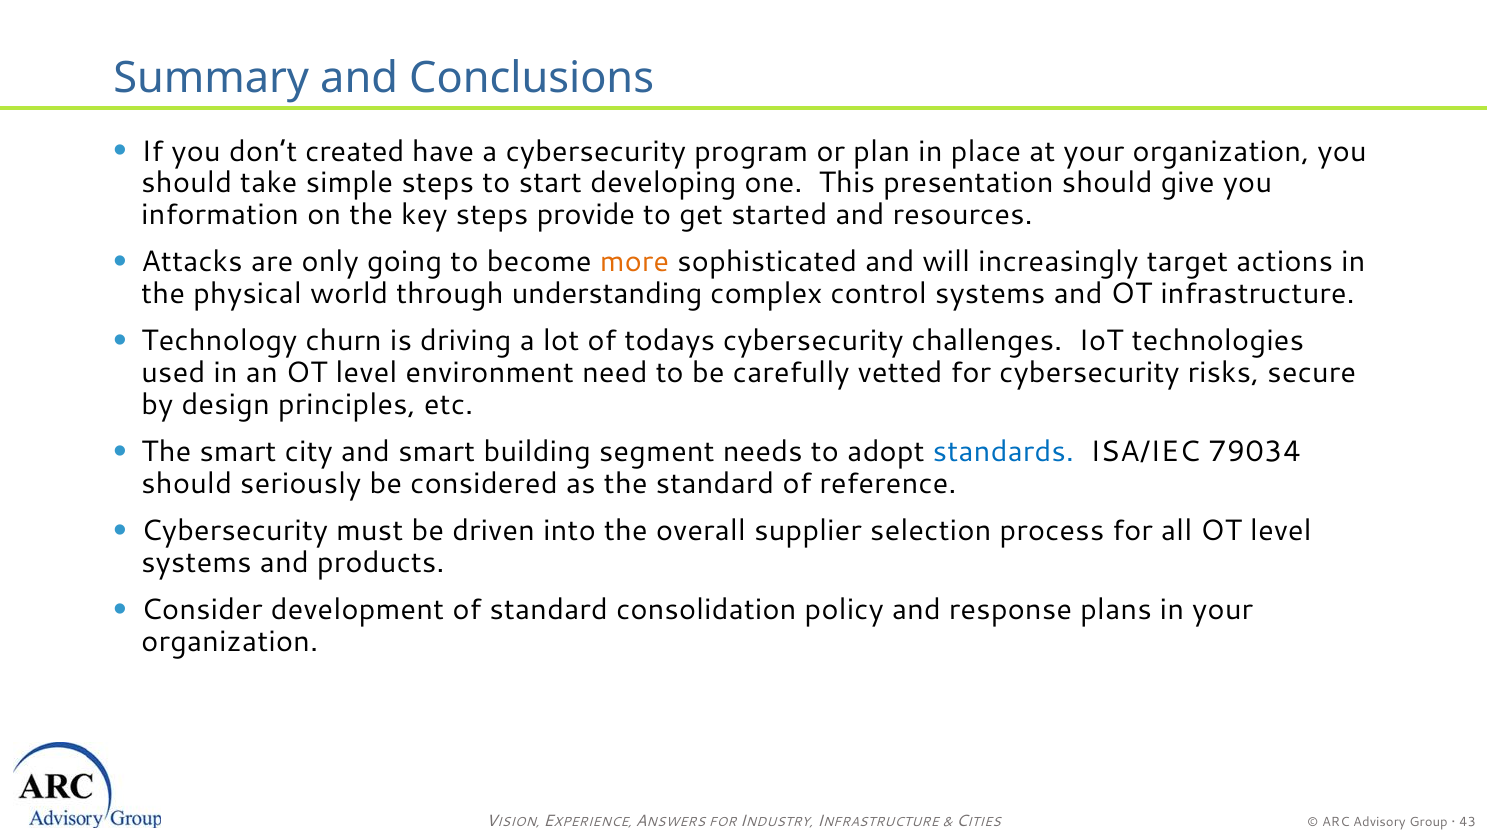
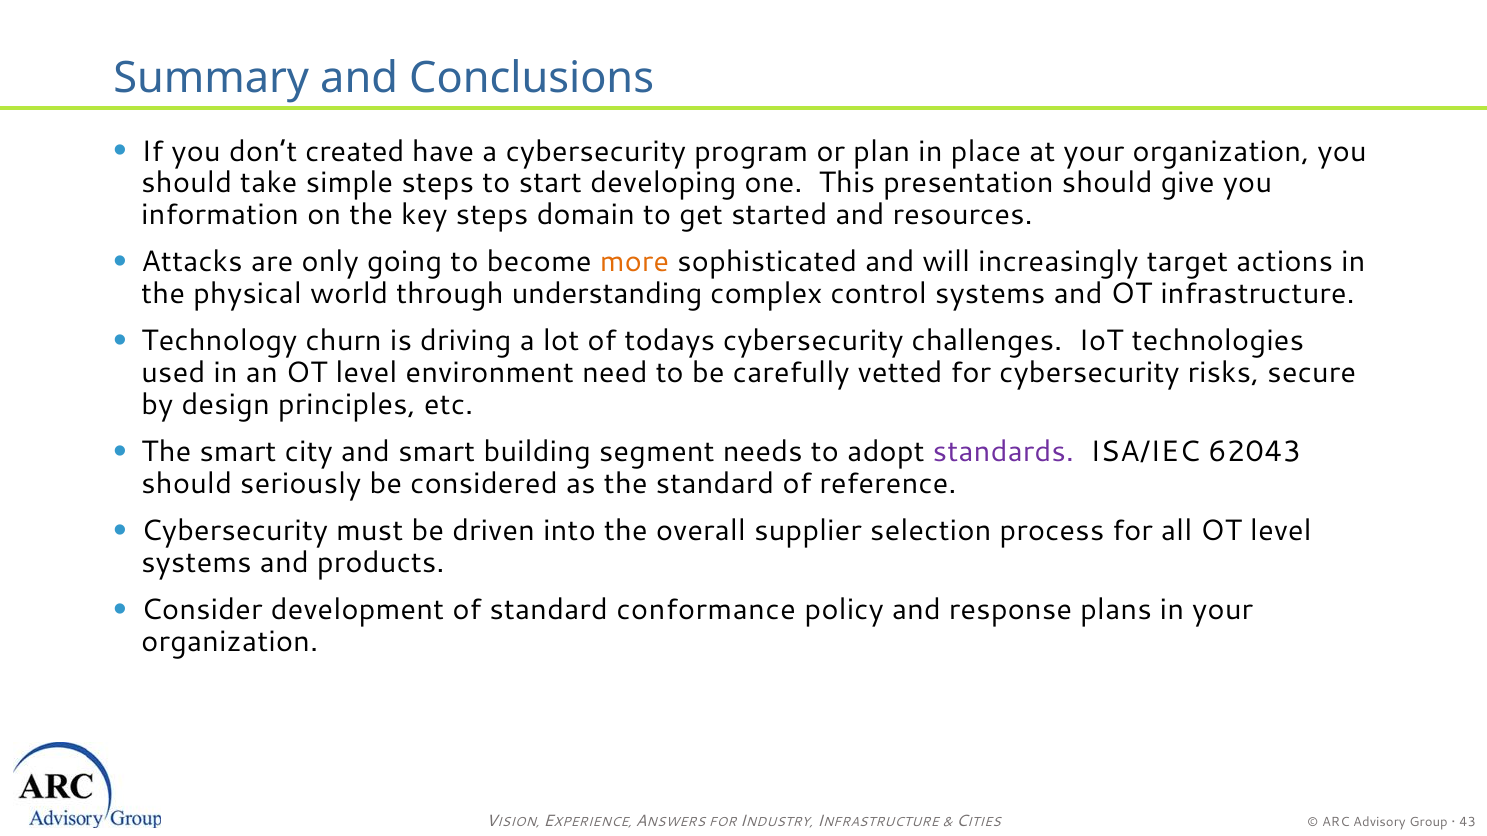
provide: provide -> domain (586, 215)
standards colour: blue -> purple (1003, 452)
79034: 79034 -> 62043 (1255, 452)
consolidation: consolidation -> conformance (706, 610)
